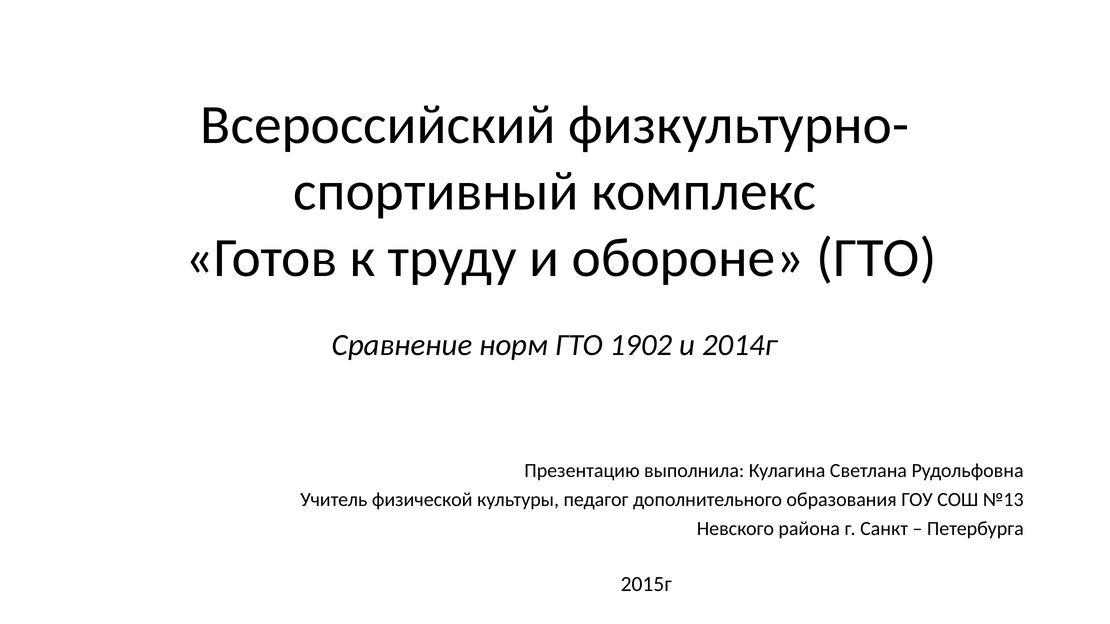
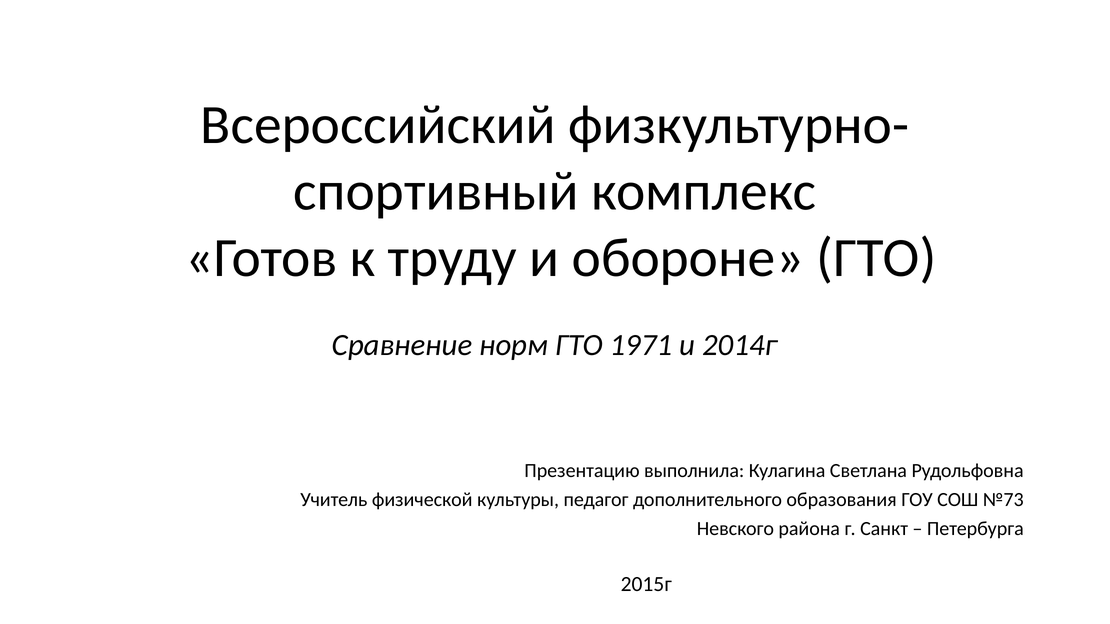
1902: 1902 -> 1971 (641, 345)
№13: №13 -> №73 (1003, 500)
